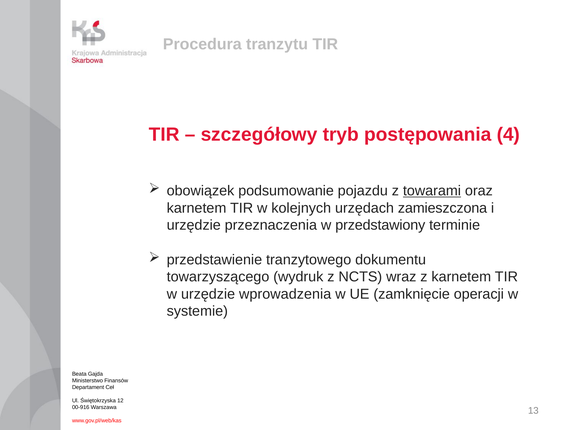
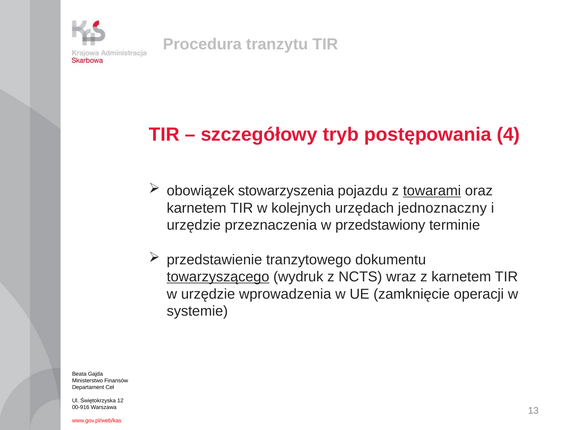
podsumowanie: podsumowanie -> stowarzyszenia (286, 191)
zamieszczona: zamieszczona -> jednoznaczny (442, 208)
towarzyszącego underline: none -> present (218, 277)
